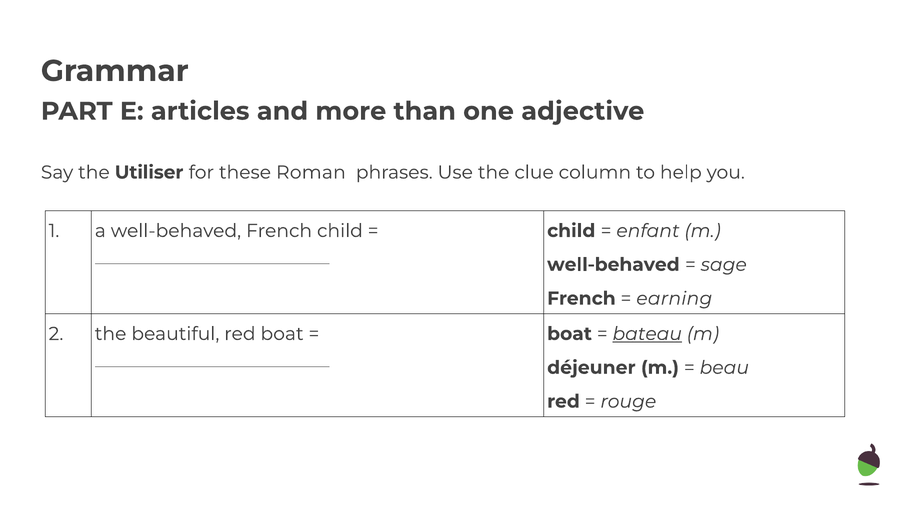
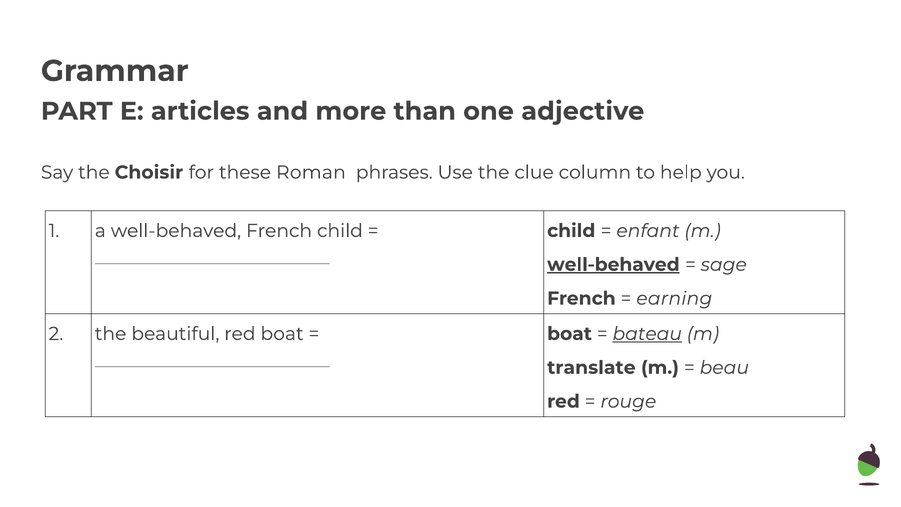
Utiliser: Utiliser -> Choisir (149, 172)
well-behaved underline: none -> present (613, 265)
déjeuner: déjeuner -> translate (591, 368)
